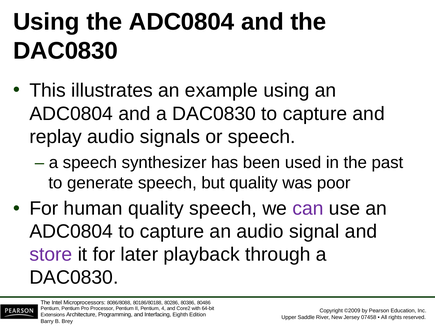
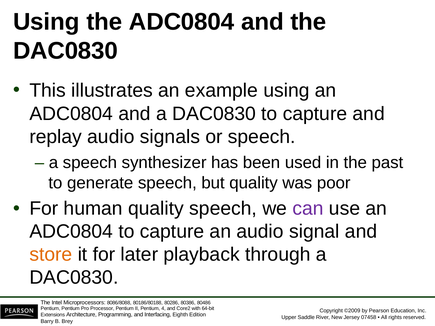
store colour: purple -> orange (51, 255)
